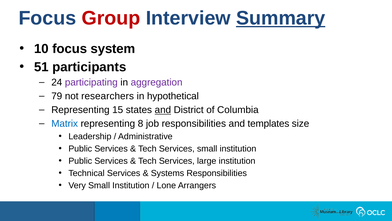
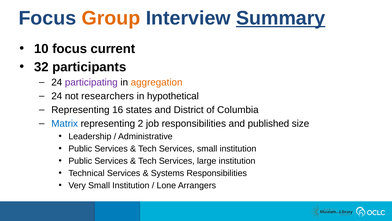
Group colour: red -> orange (111, 18)
system: system -> current (113, 49)
51: 51 -> 32 (41, 67)
aggregation colour: purple -> orange (157, 82)
79: 79 -> 24 (57, 96)
15: 15 -> 16 (118, 110)
and underline: present -> none (163, 110)
8: 8 -> 2 (141, 123)
templates: templates -> published (268, 123)
